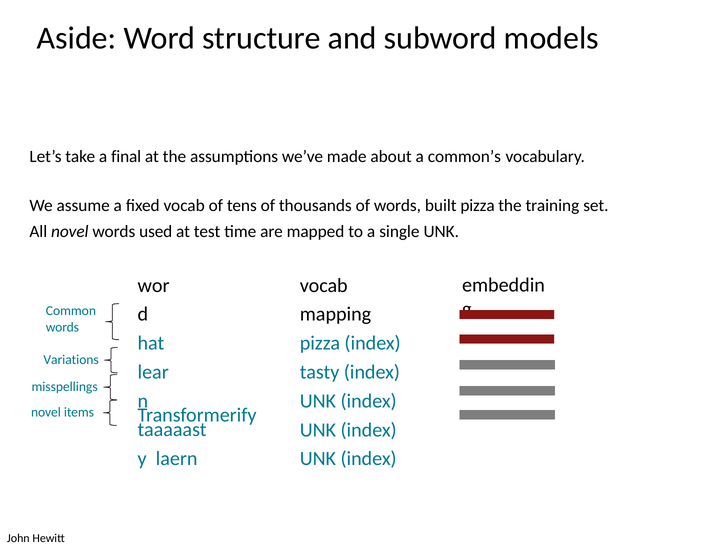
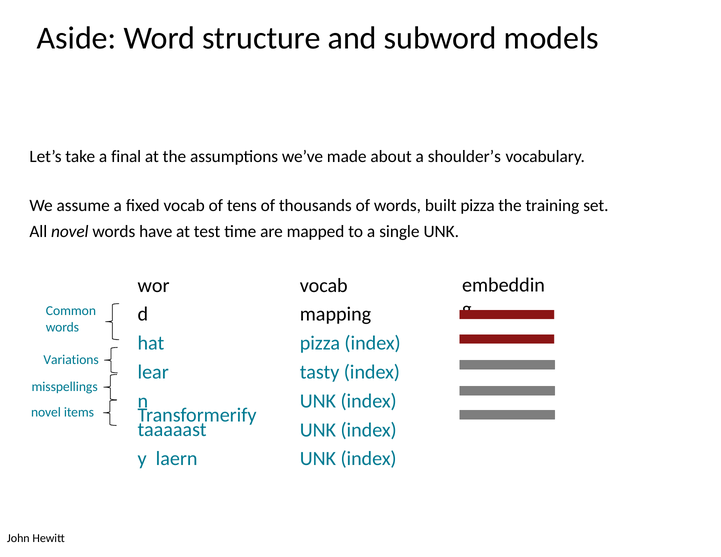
common’s: common’s -> shoulder’s (464, 157)
used: used -> have (156, 232)
